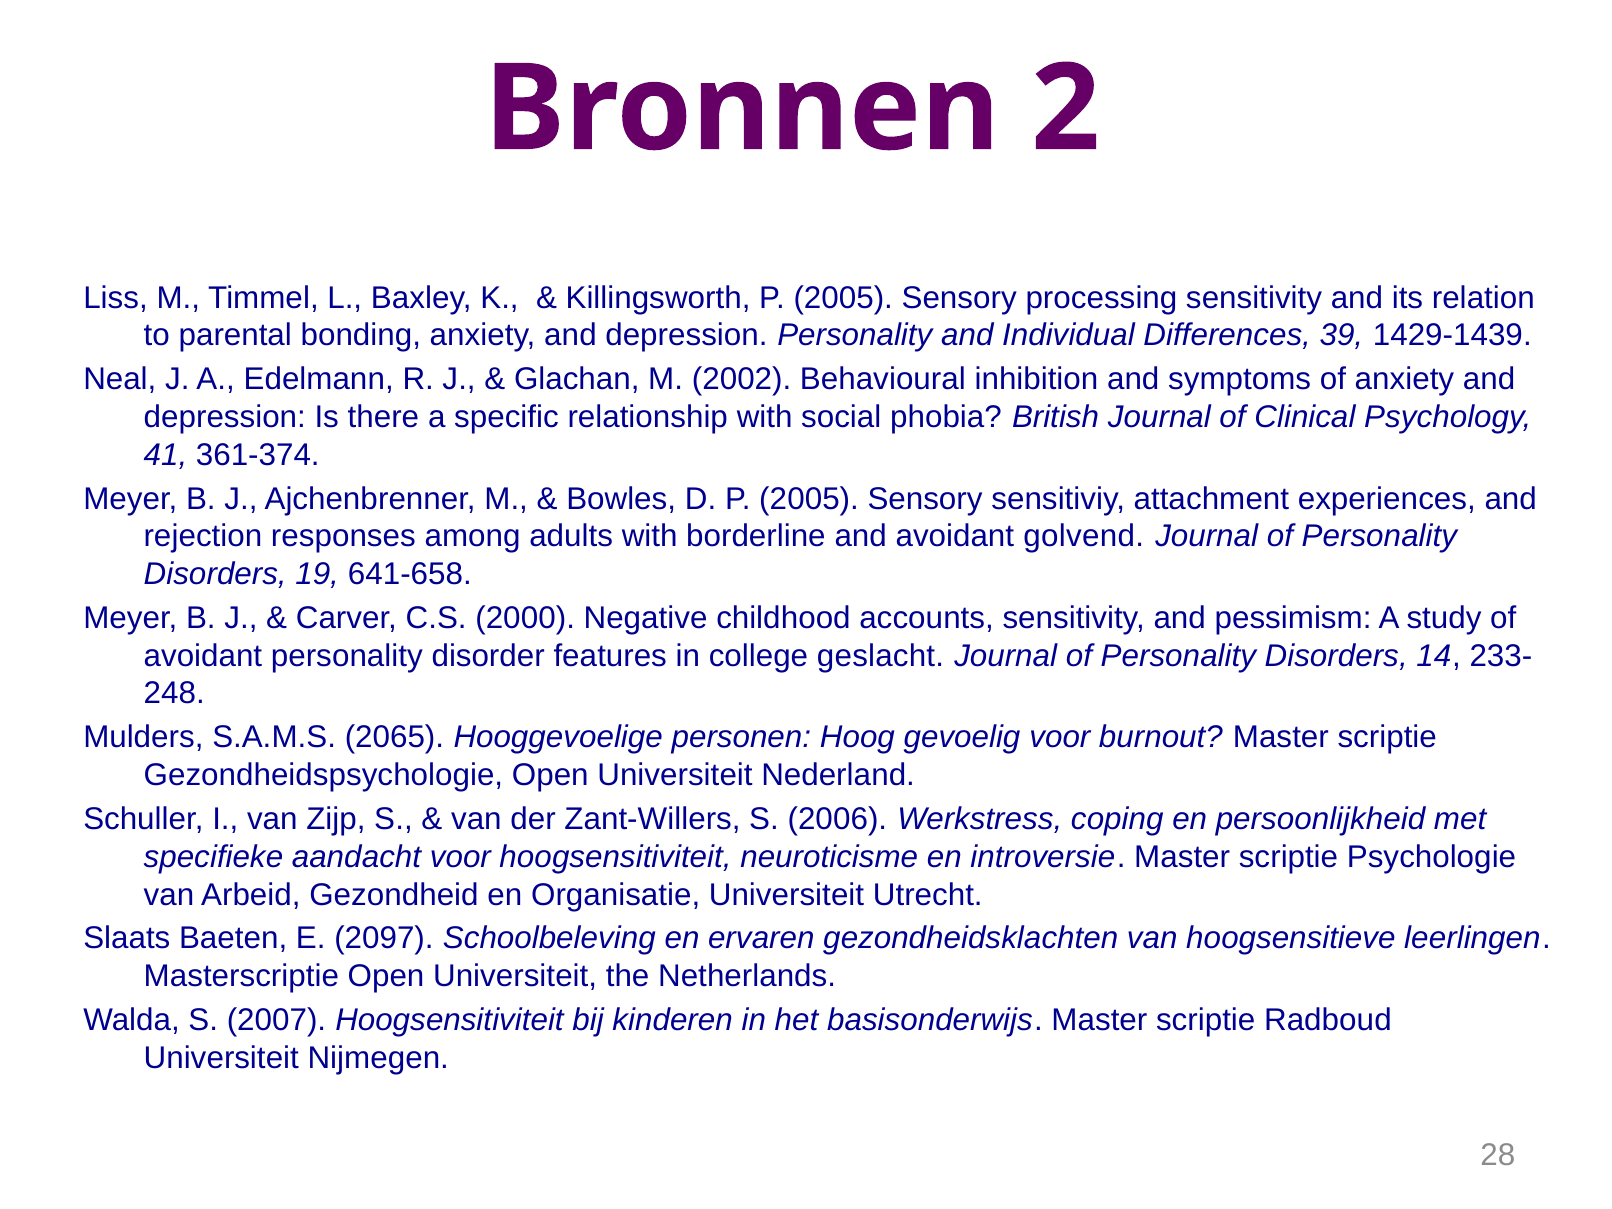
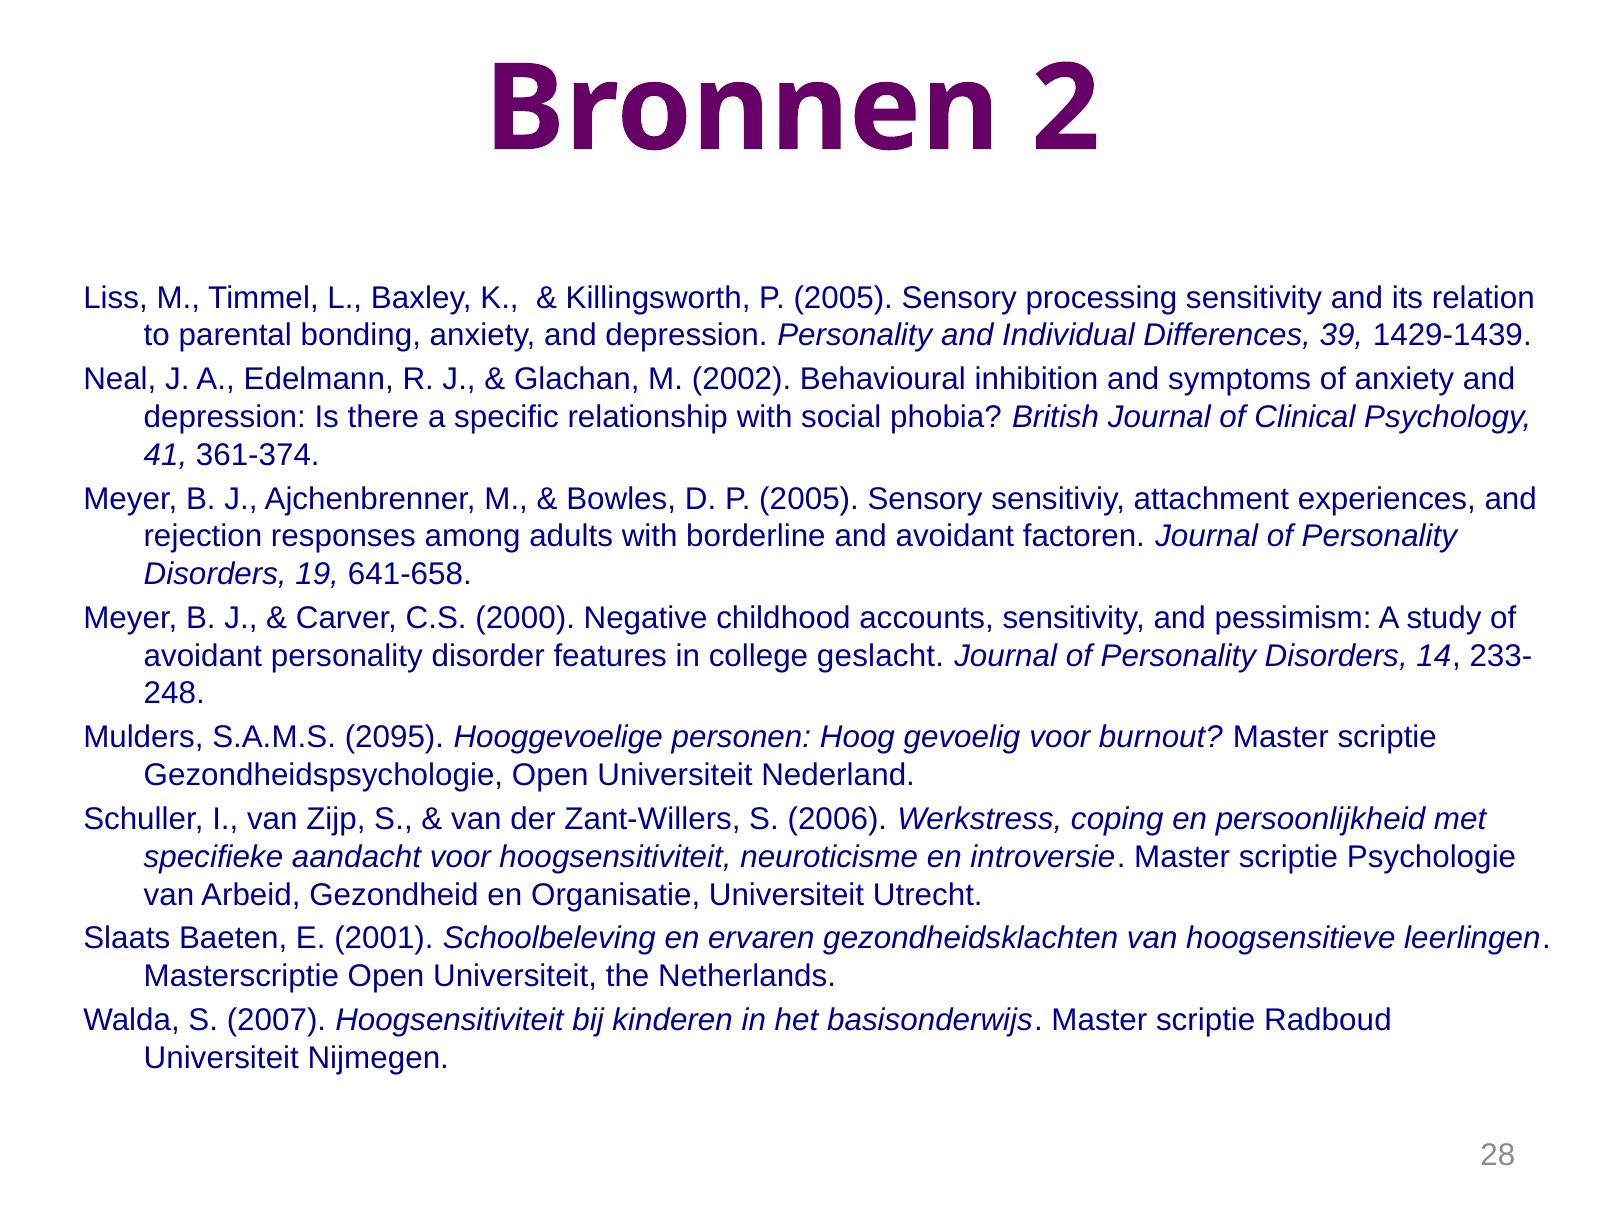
golvend: golvend -> factoren (1084, 537)
2065: 2065 -> 2095 (394, 738)
2097: 2097 -> 2001 (384, 939)
